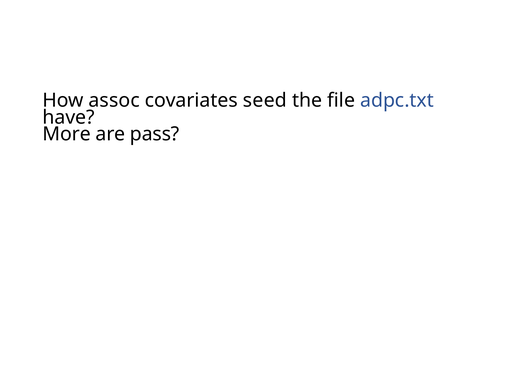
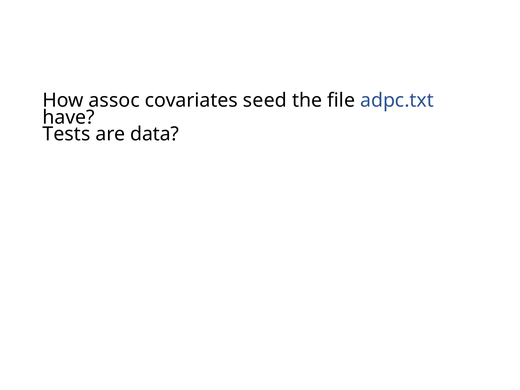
More: More -> Tests (66, 134)
pass: pass -> data (155, 134)
